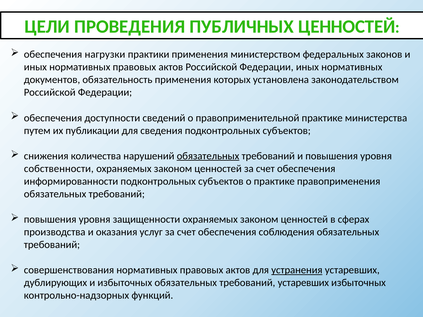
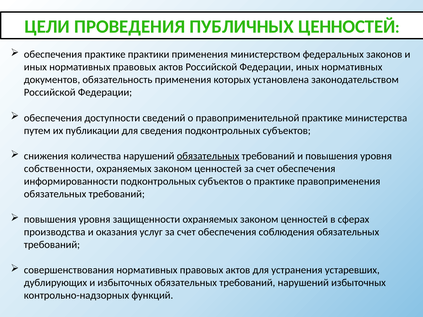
обеспечения нагрузки: нагрузки -> практике (105, 55)
устранения underline: present -> none (297, 270)
требований устаревших: устаревших -> нарушений (303, 283)
